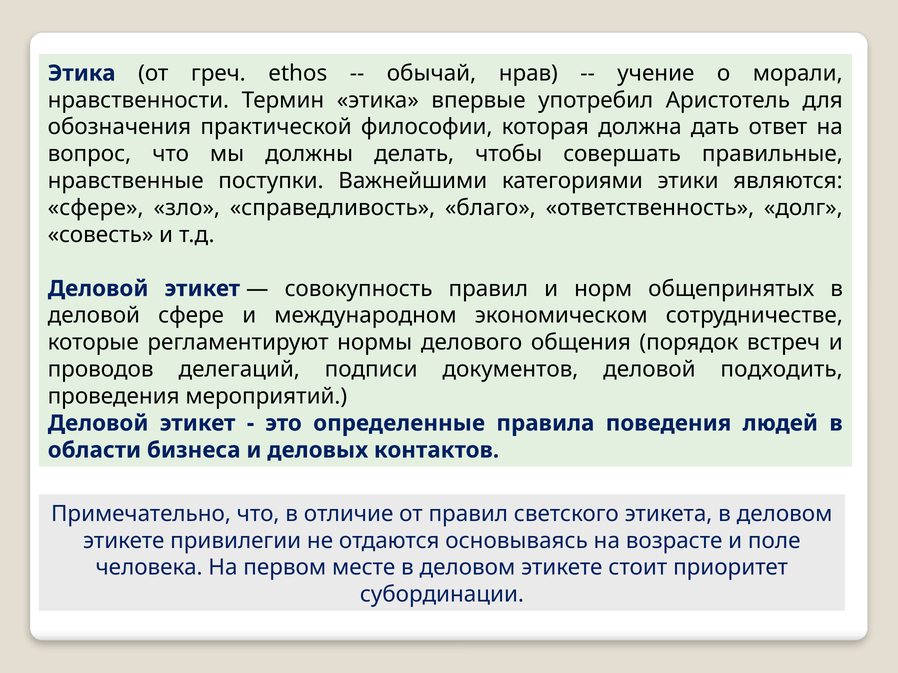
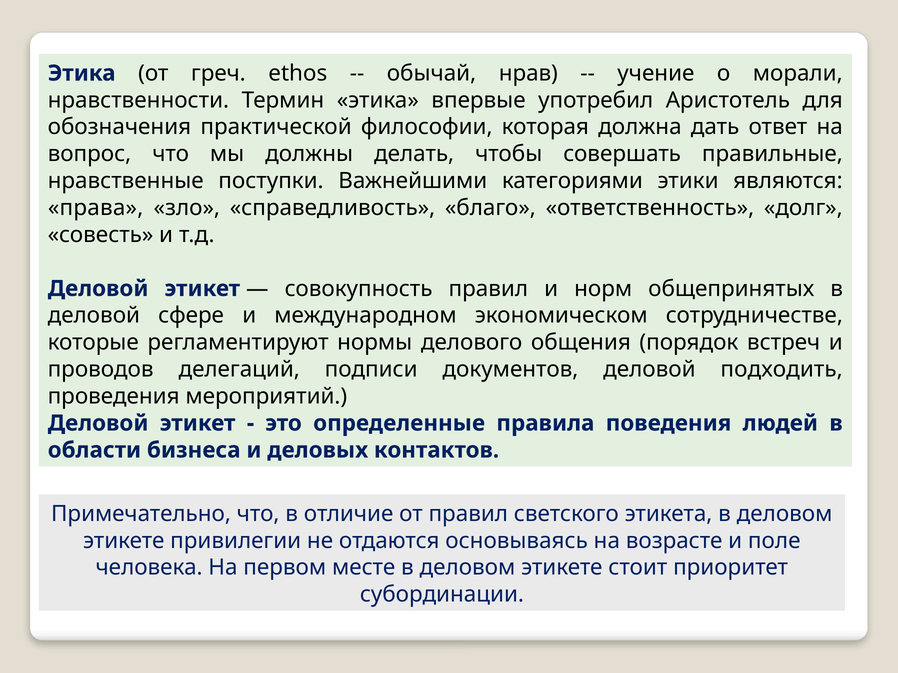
сфере: сфере -> права (96, 208)
